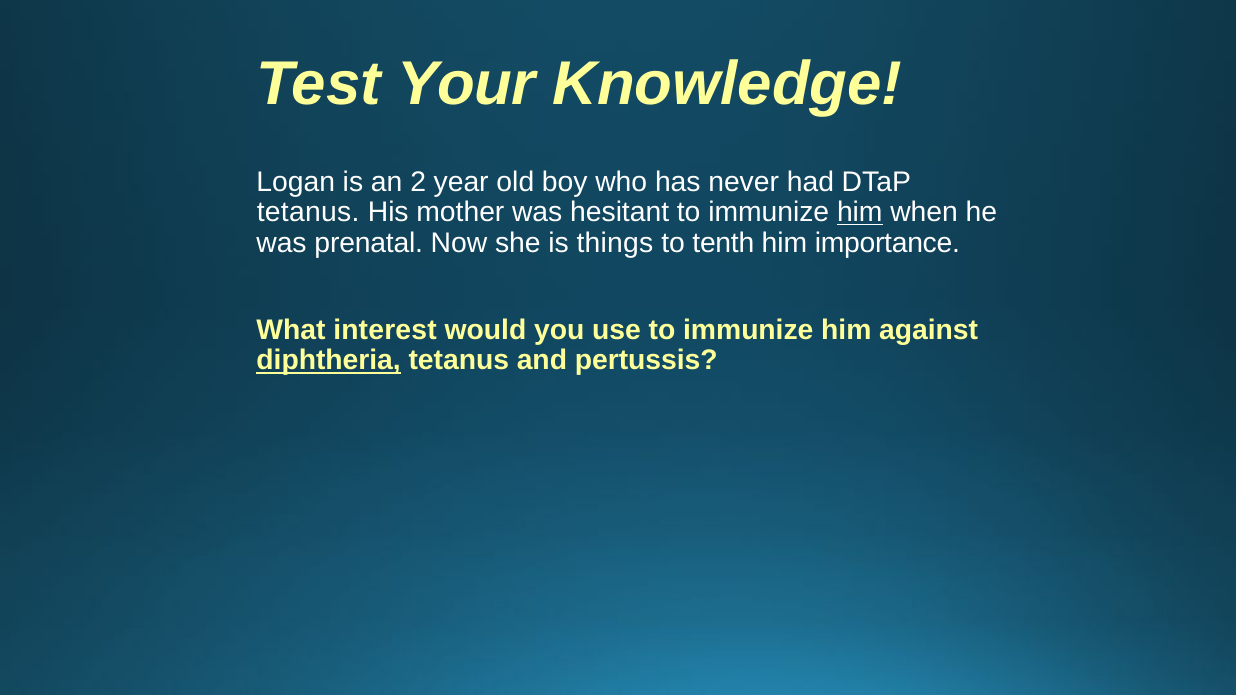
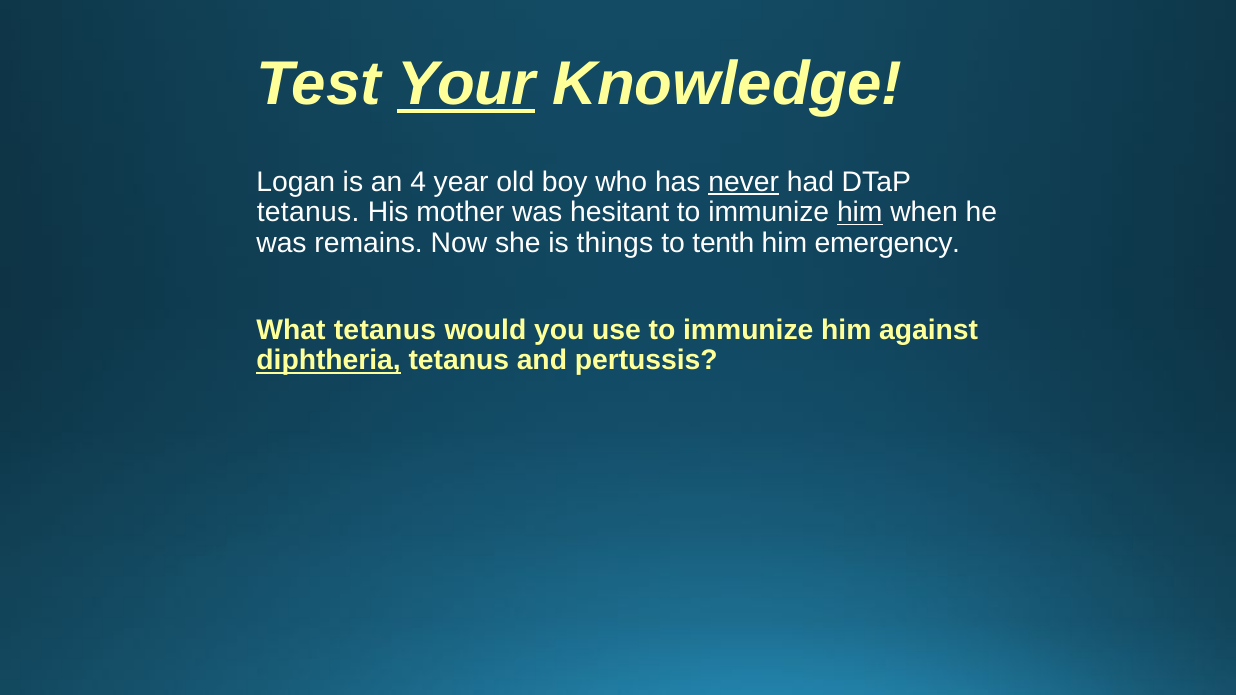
Your underline: none -> present (466, 85)
2: 2 -> 4 (418, 182)
never underline: none -> present (744, 182)
prenatal: prenatal -> remains (369, 243)
importance: importance -> emergency (887, 243)
What interest: interest -> tetanus (385, 330)
